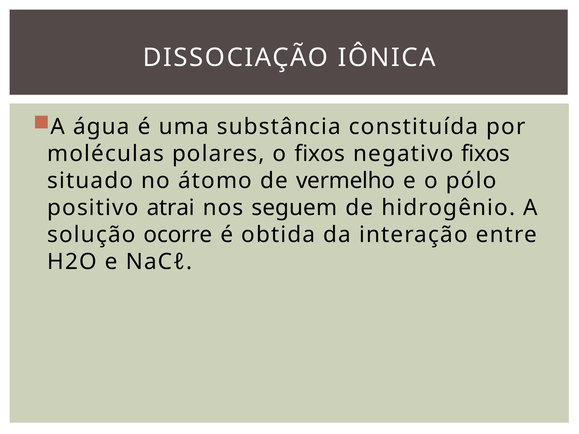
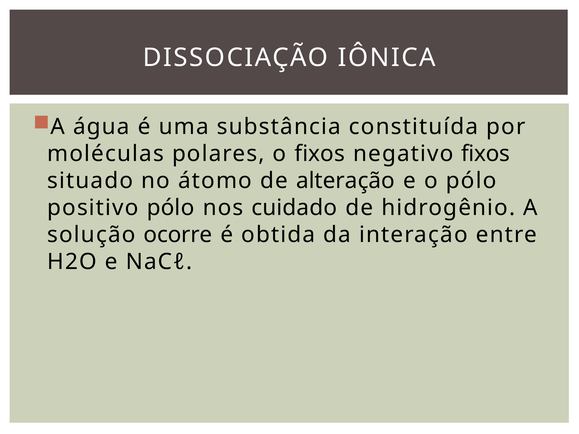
vermelho: vermelho -> alteração (345, 181)
positivo atrai: atrai -> pólo (171, 208)
seguem: seguem -> cuidado (294, 208)
